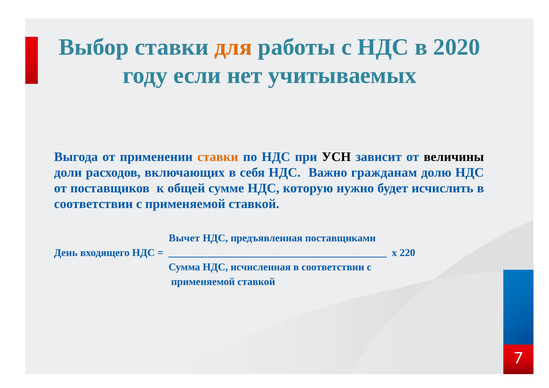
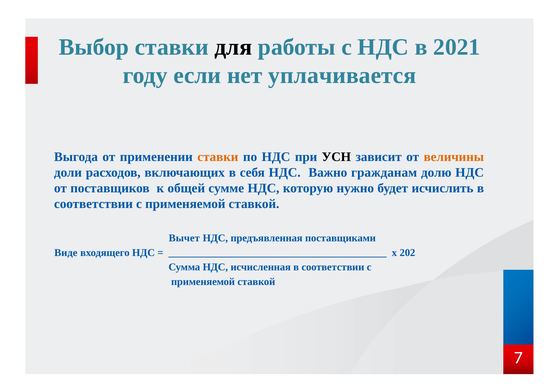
для colour: orange -> black (233, 47)
2020: 2020 -> 2021 (457, 47)
учитываемых: учитываемых -> уплачивается (342, 75)
величины colour: black -> orange (454, 157)
День: День -> Виде (66, 253)
220: 220 -> 202 (407, 253)
